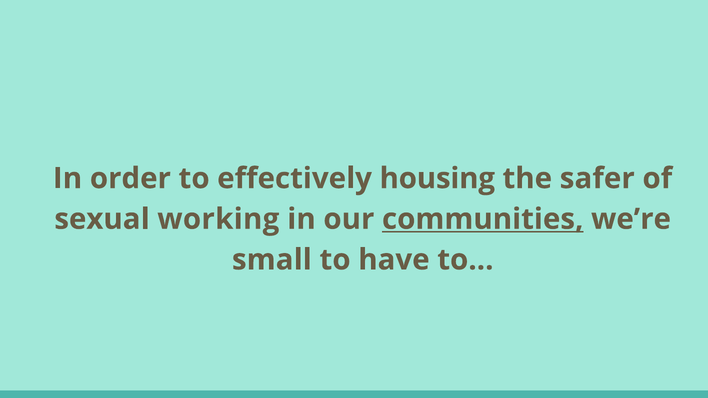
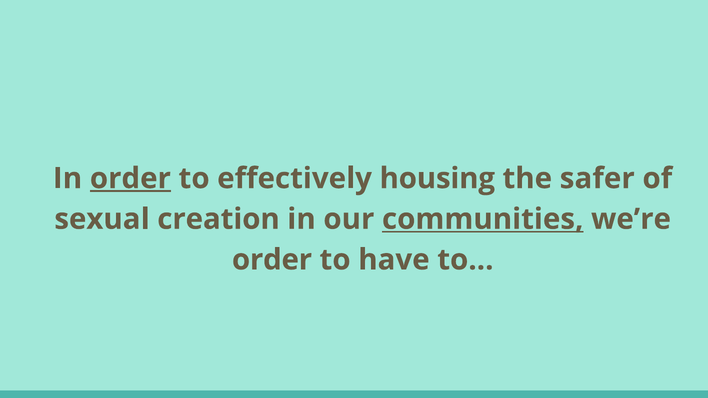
order underline: none -> present (130, 179)
working: working -> creation (219, 219)
small: small -> order (272, 260)
